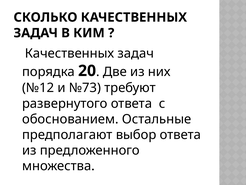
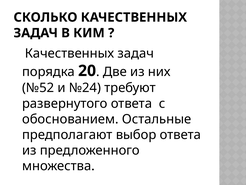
№12: №12 -> №52 (38, 88)
№73: №73 -> №24 (85, 88)
